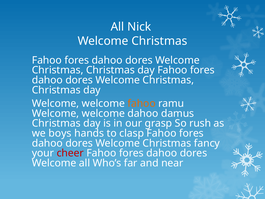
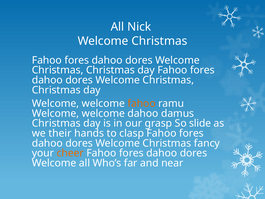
rush: rush -> slide (200, 123)
boys: boys -> their (60, 133)
cheer colour: red -> orange (70, 153)
